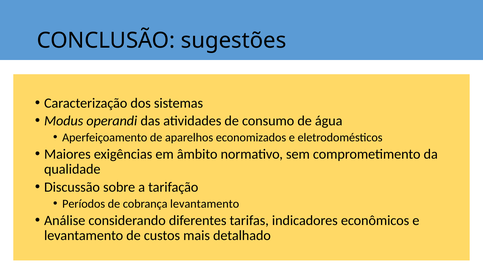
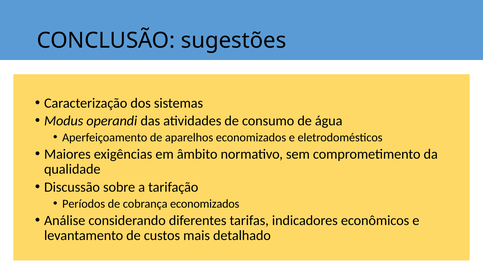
cobrança levantamento: levantamento -> economizados (205, 204)
